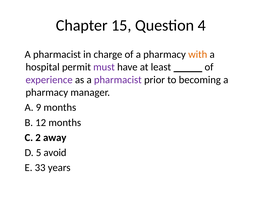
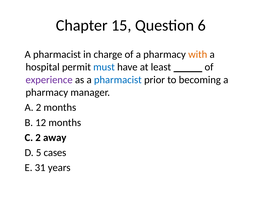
4: 4 -> 6 (202, 25)
must colour: purple -> blue (104, 67)
pharmacist colour: purple -> blue (118, 80)
A 9: 9 -> 2 (38, 107)
avoid: avoid -> cases (55, 152)
33: 33 -> 31 (40, 167)
